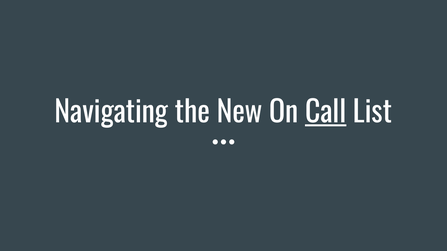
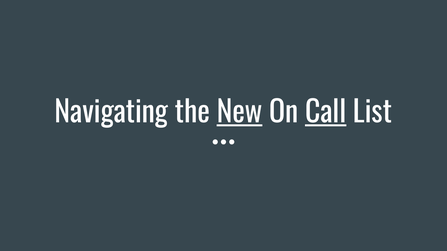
New underline: none -> present (240, 113)
